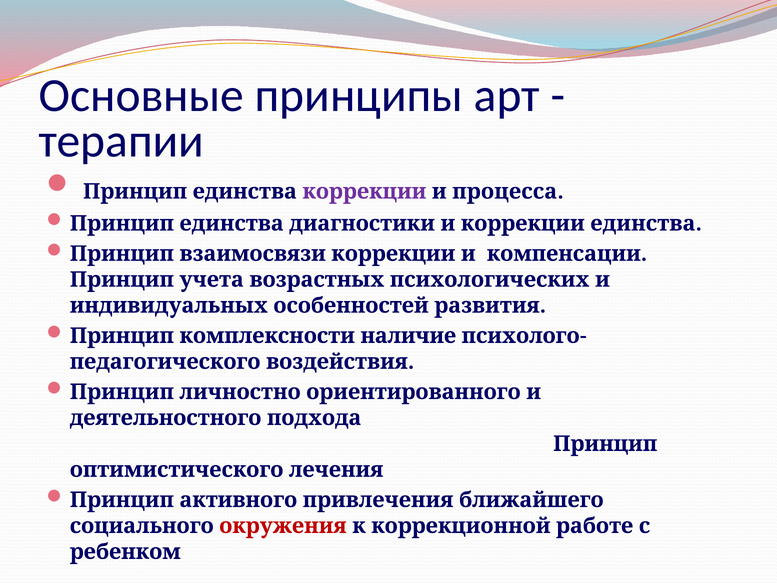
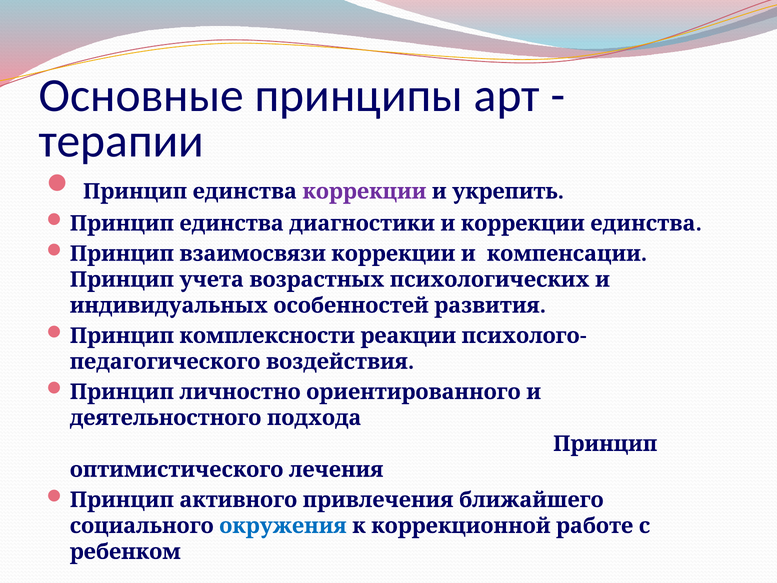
процесса: процесса -> укрепить (508, 191)
наличие: наличие -> реакции (408, 336)
окружения colour: red -> blue (283, 526)
